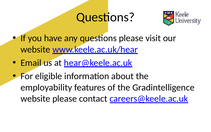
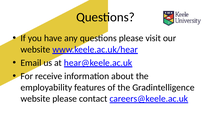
eligible: eligible -> receive (49, 76)
